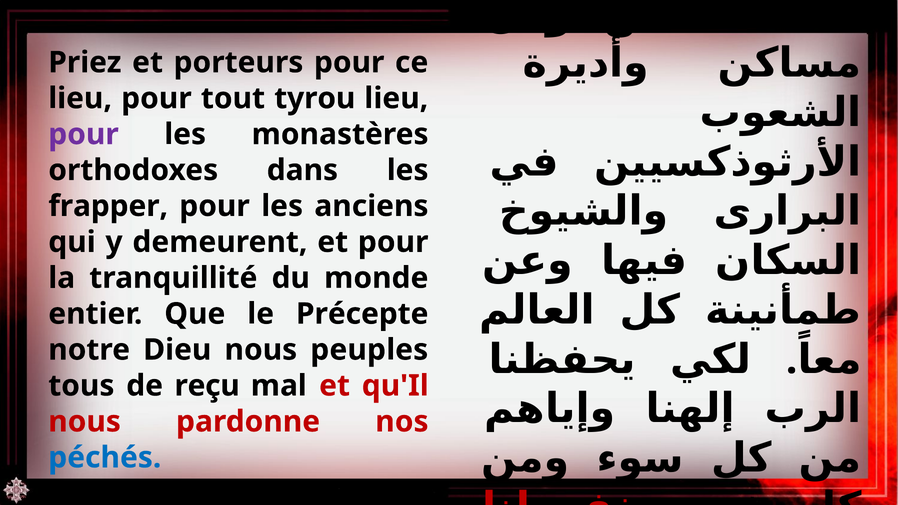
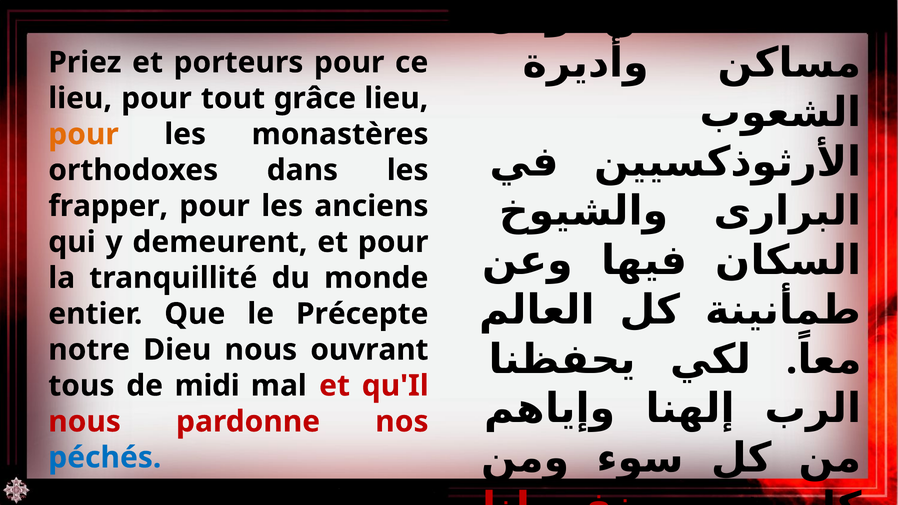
tyrou: tyrou -> grâce (315, 98)
pour colour: purple -> orange (84, 134)
peuples: peuples -> ouvrant (369, 350)
reçu: reçu -> midi (207, 386)
